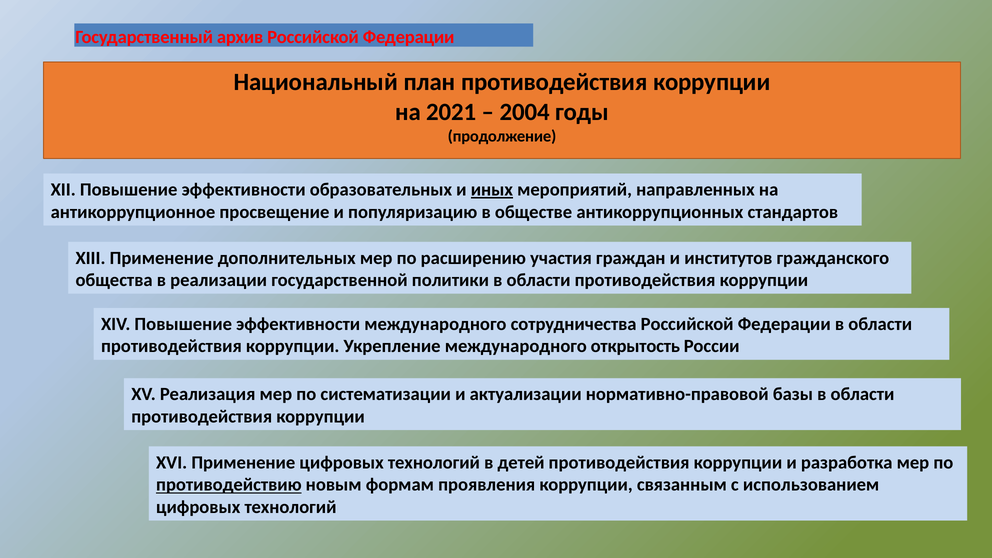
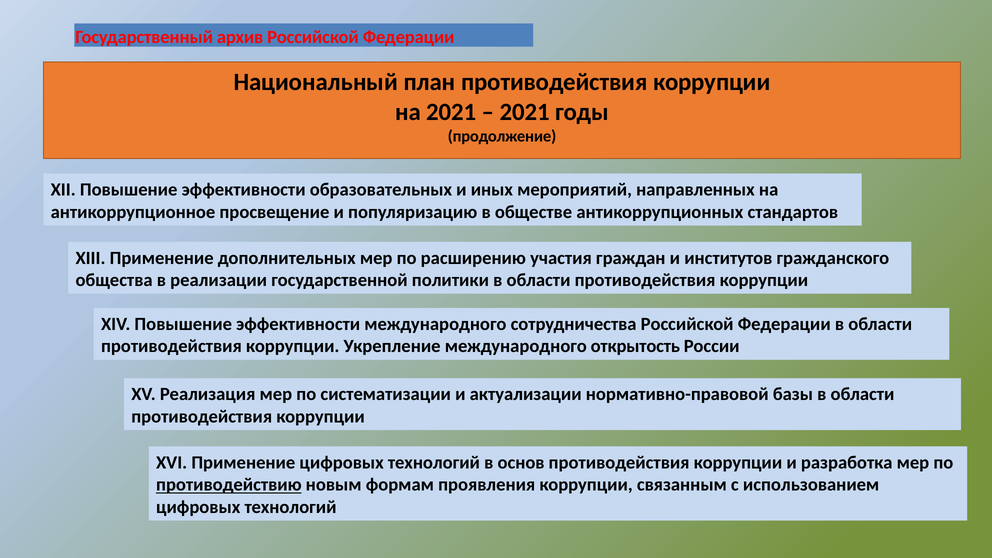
2004: 2004 -> 2021 (525, 112)
иных underline: present -> none (492, 190)
детей: детей -> основ (521, 462)
